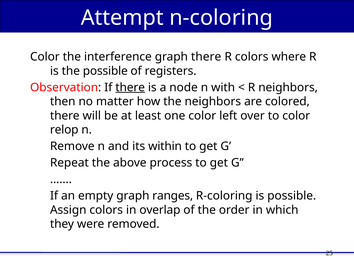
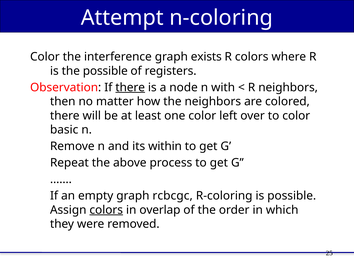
graph there: there -> exists (206, 57)
relop: relop -> basic (64, 130)
ranges: ranges -> rcbcgc (173, 196)
colors underline: none -> present (106, 210)
